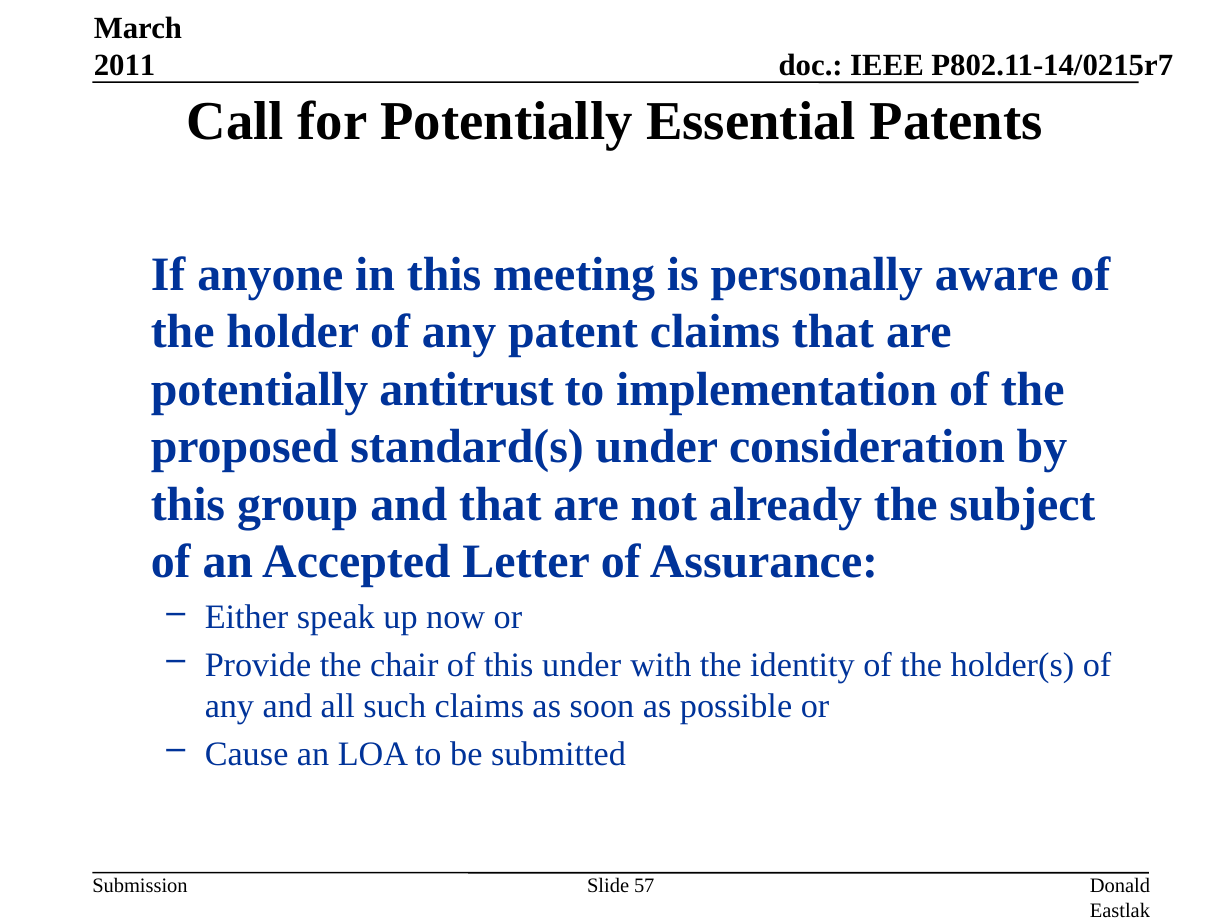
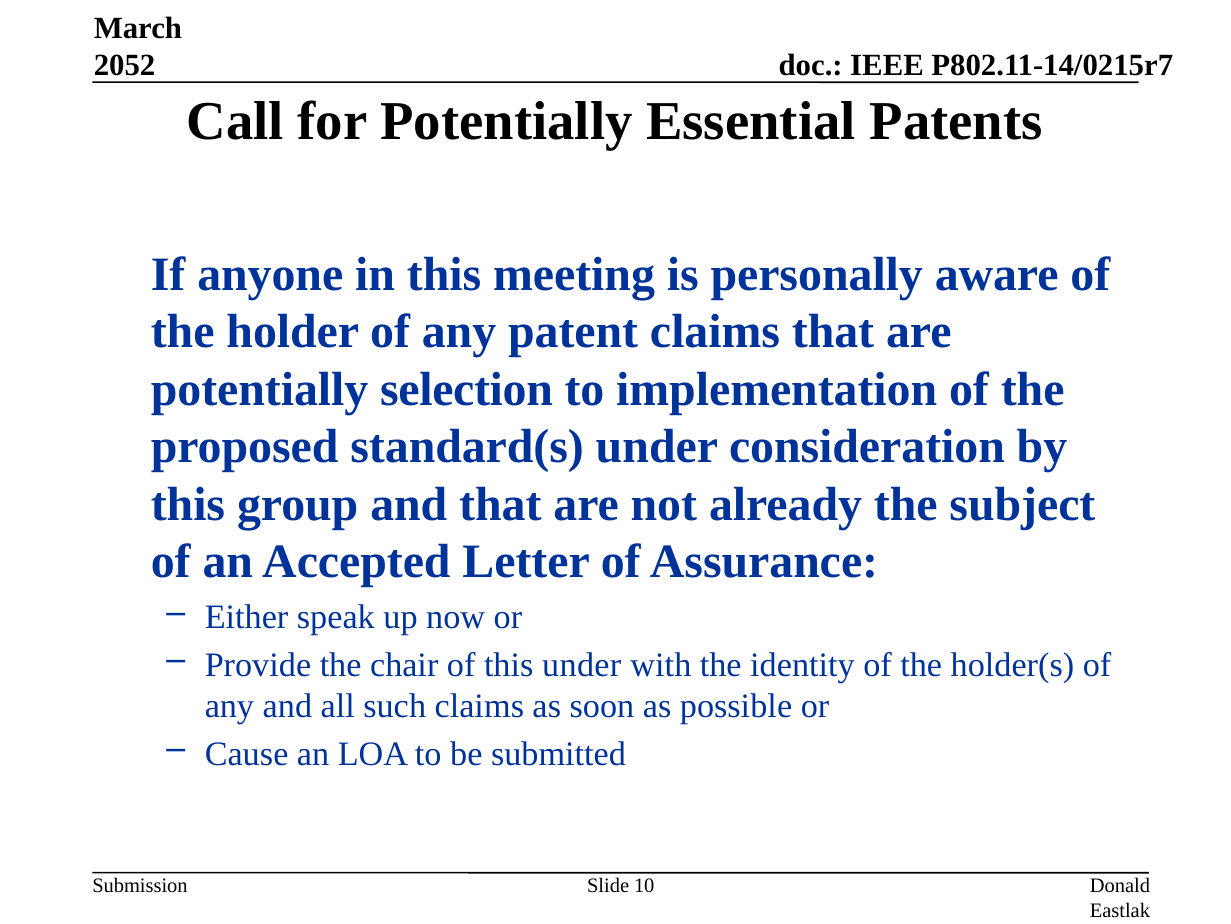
2011: 2011 -> 2052 (125, 66)
antitrust: antitrust -> selection (467, 389)
57: 57 -> 10 (644, 885)
